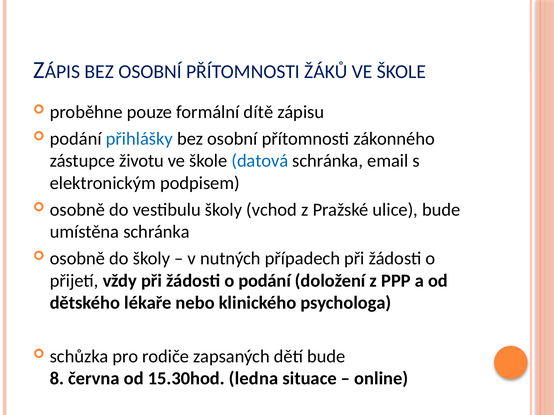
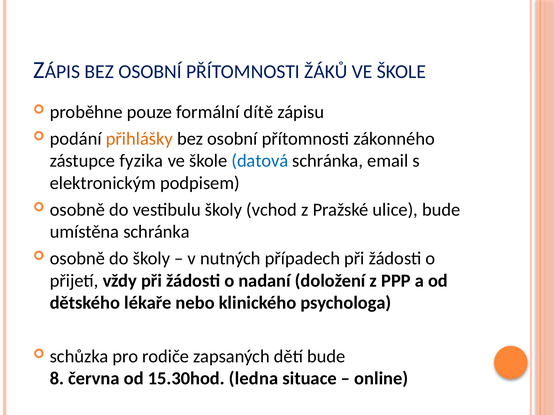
přihlášky colour: blue -> orange (139, 139)
životu: životu -> fyzika (141, 161)
o podání: podání -> nadaní (265, 281)
